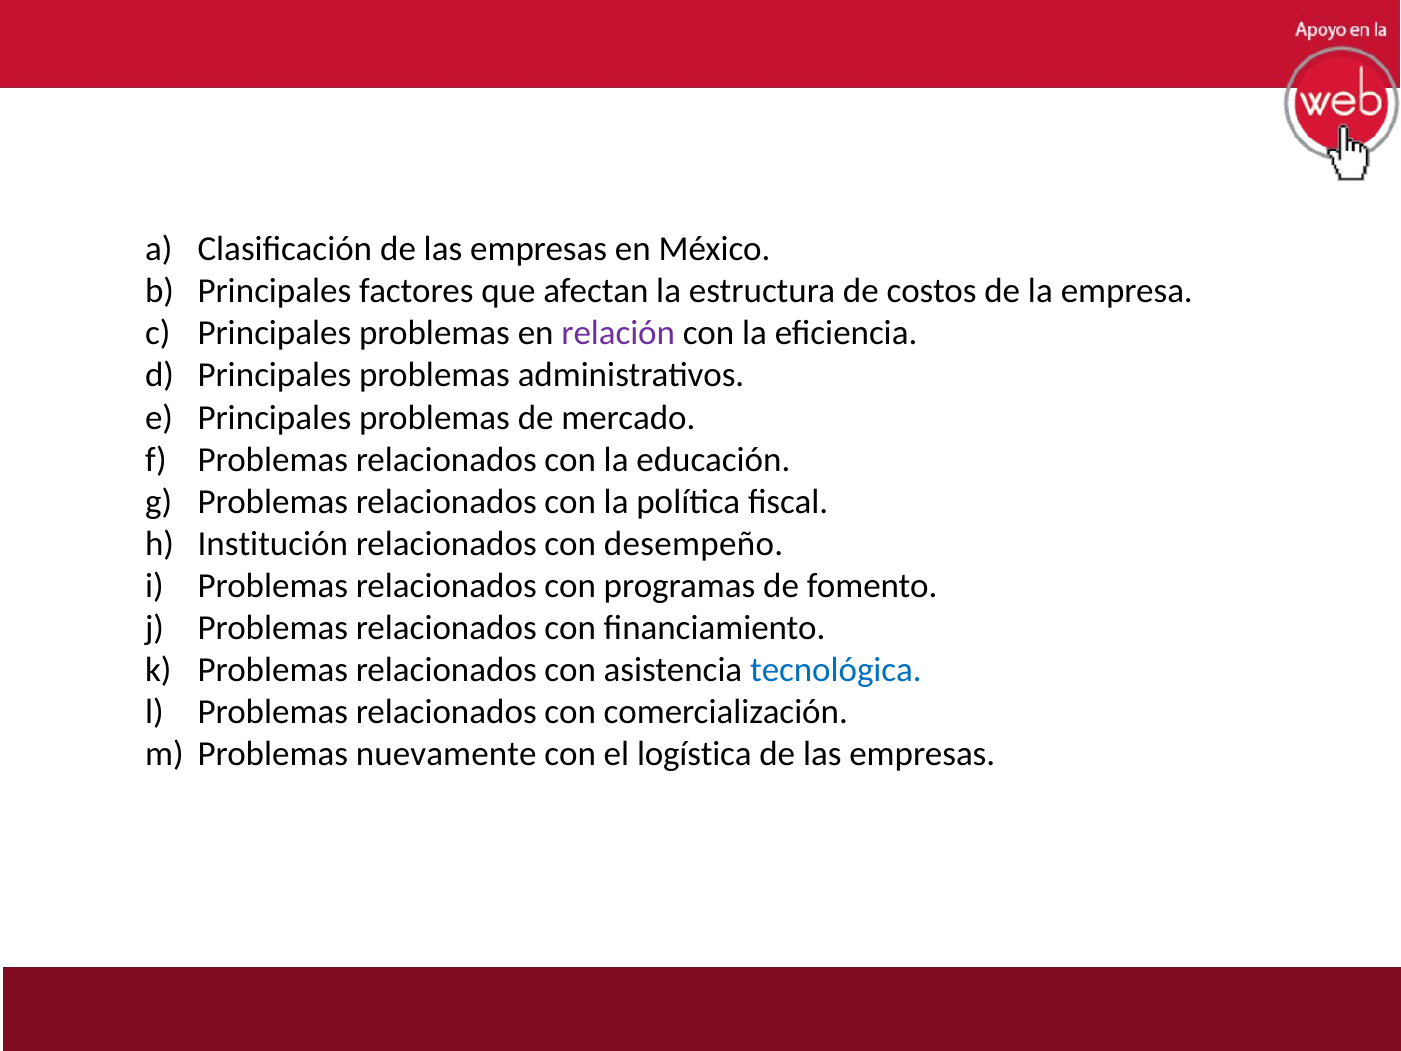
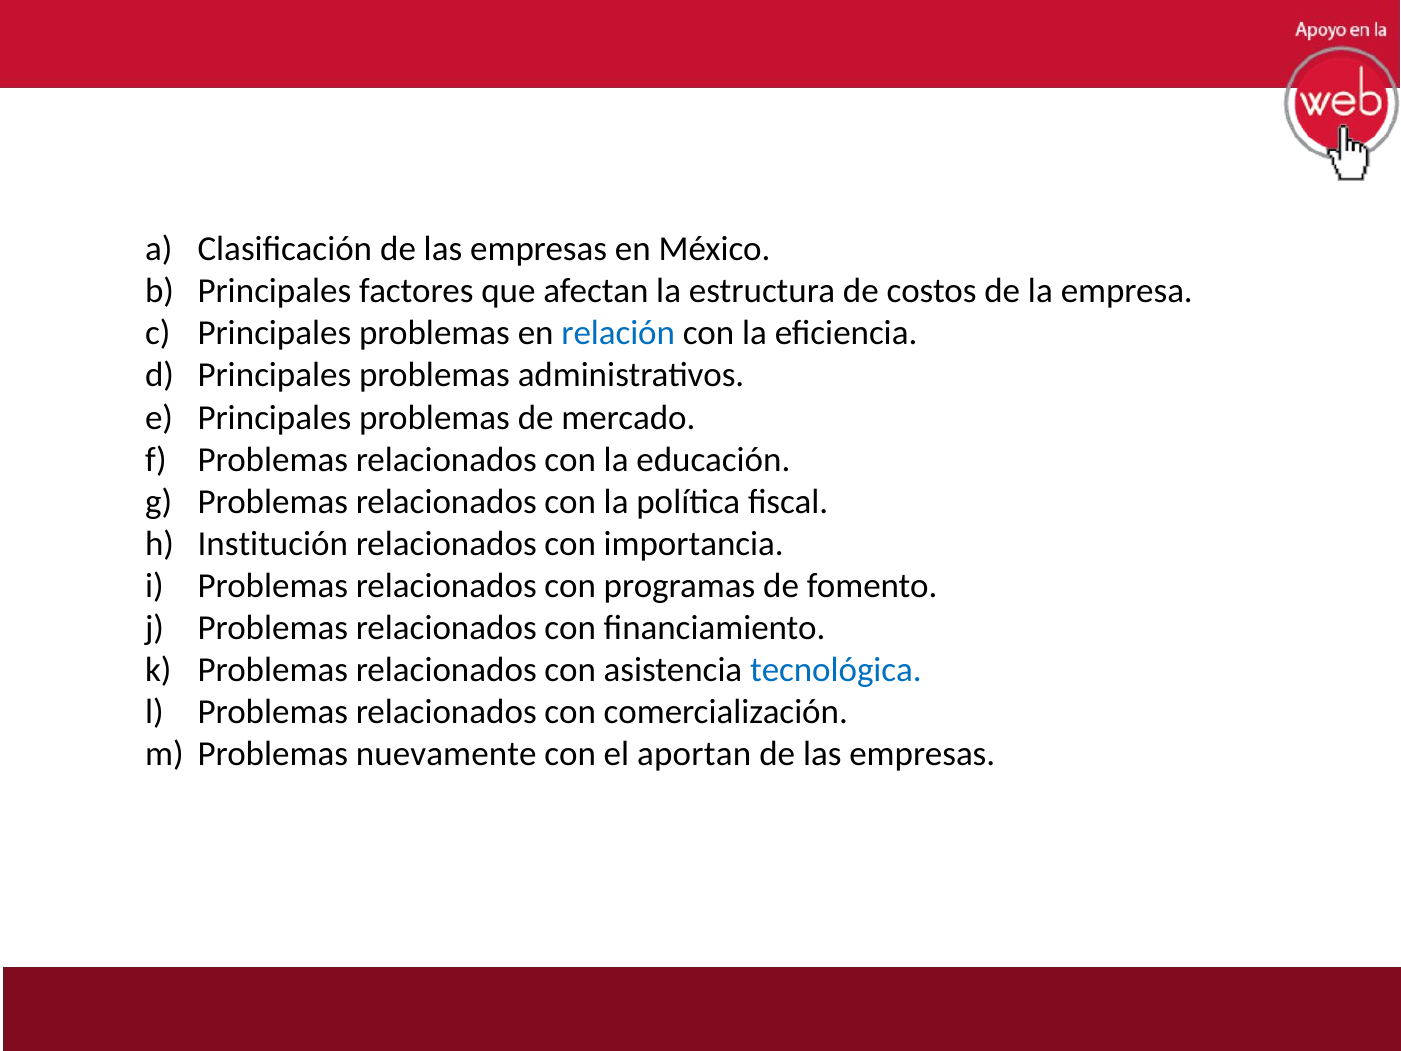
relación colour: purple -> blue (618, 333)
desempeño: desempeño -> importancia (694, 543)
logística: logística -> aportan (694, 754)
